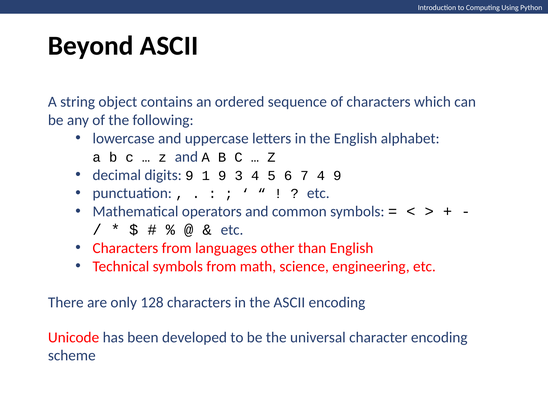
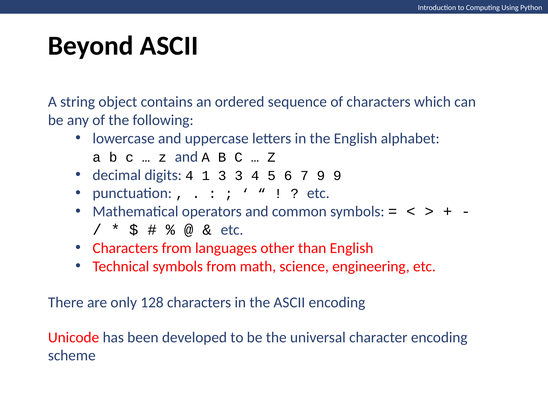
digits 9: 9 -> 4 (189, 175)
1 9: 9 -> 3 (222, 175)
7 4: 4 -> 9 (321, 175)
